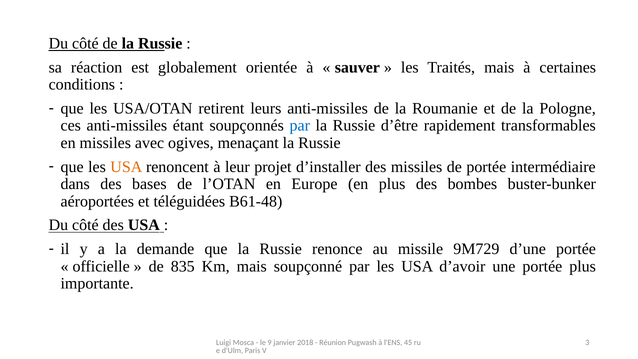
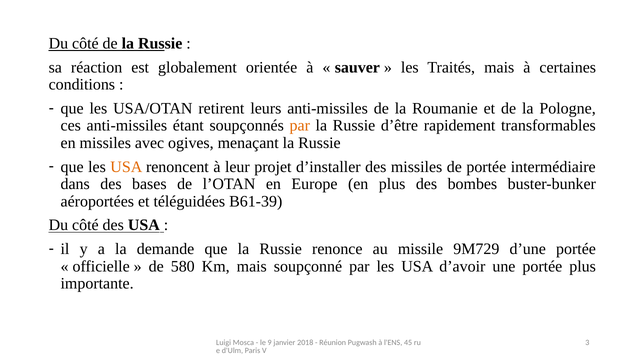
par colour: blue -> orange (300, 126)
B61-48: B61-48 -> B61-39 (256, 201)
835: 835 -> 580 (183, 266)
